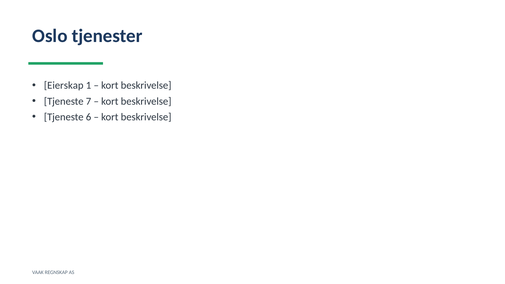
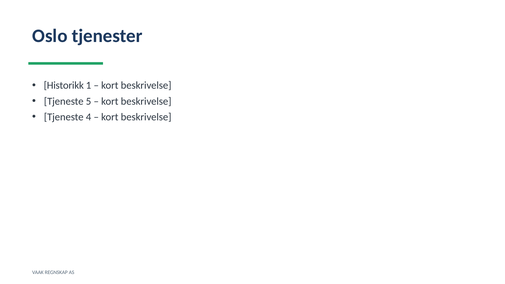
Eierskap: Eierskap -> Historikk (64, 86)
7: 7 -> 5 (89, 101)
6: 6 -> 4 (89, 117)
